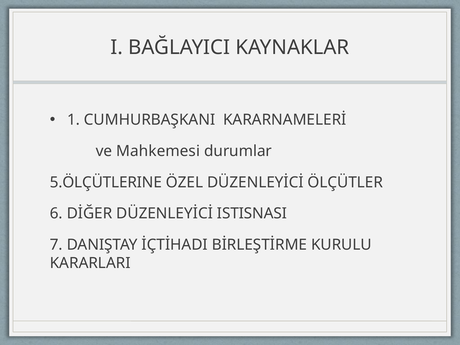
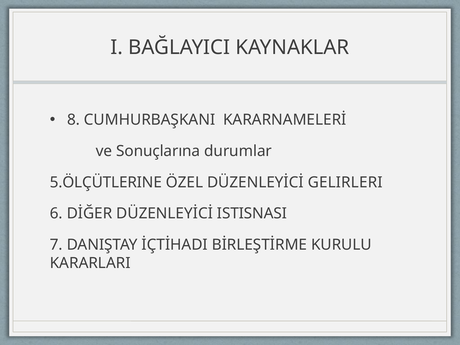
1: 1 -> 8 (74, 120)
Mahkemesi: Mahkemesi -> Sonuçlarına (158, 151)
ÖLÇÜTLER: ÖLÇÜTLER -> GELIRLERI (345, 182)
